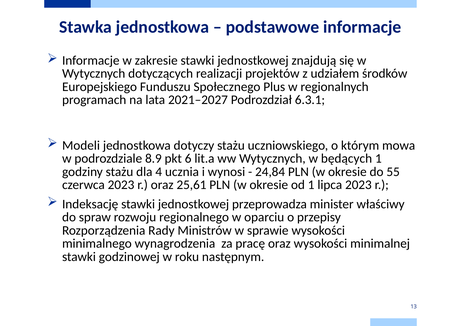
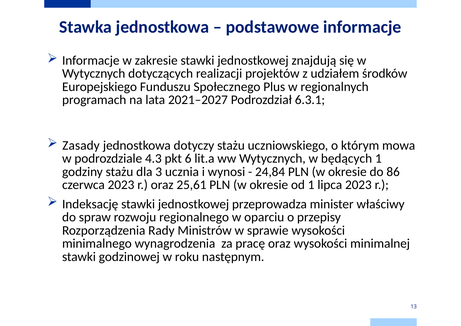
Modeli: Modeli -> Zasady (81, 145)
8.9: 8.9 -> 4.3 (153, 159)
4: 4 -> 3 (159, 172)
55: 55 -> 86 (393, 172)
